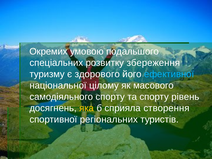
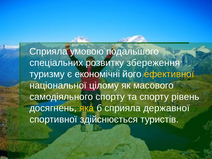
Окремих: Окремих -> Сприяла (48, 52)
здорового: здорового -> економічні (97, 74)
ефективної colour: light blue -> yellow (169, 74)
створення: створення -> державної (167, 108)
регіональних: регіональних -> здійснюється (109, 119)
